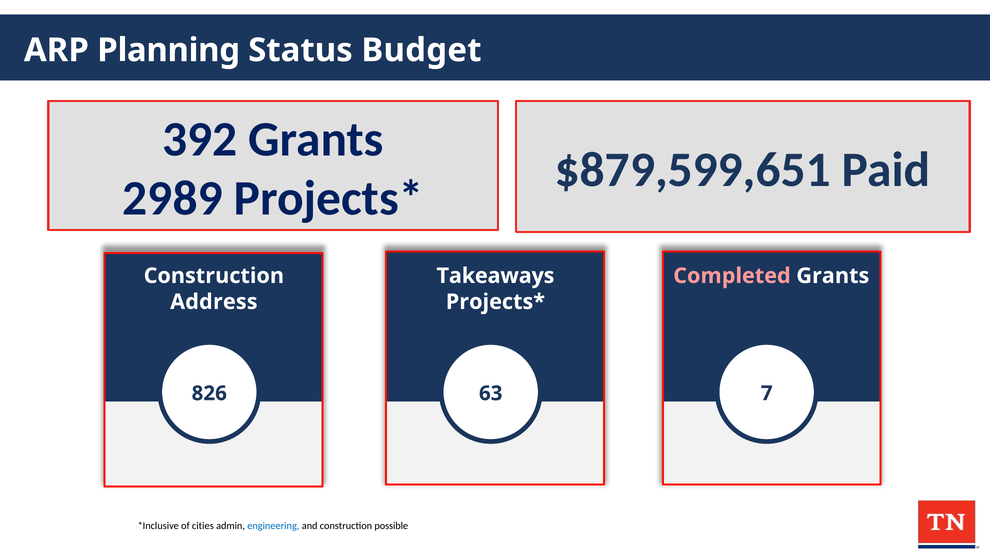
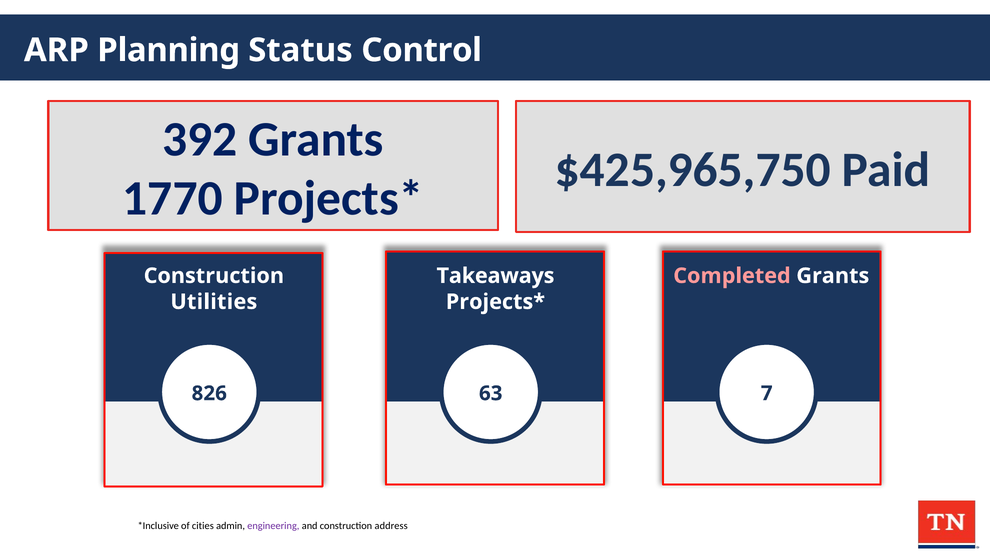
Budget: Budget -> Control (422, 50)
$879,599,651: $879,599,651 -> $425,965,750 (693, 170)
2989: 2989 -> 1770 (173, 199)
Address: Address -> Utilities (214, 302)
engineering colour: blue -> purple (273, 526)
possible: possible -> address (391, 526)
